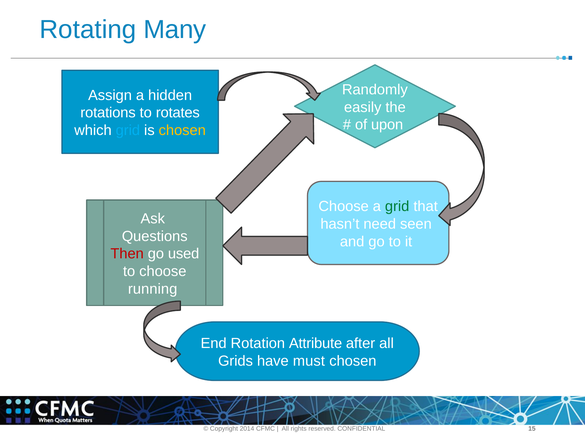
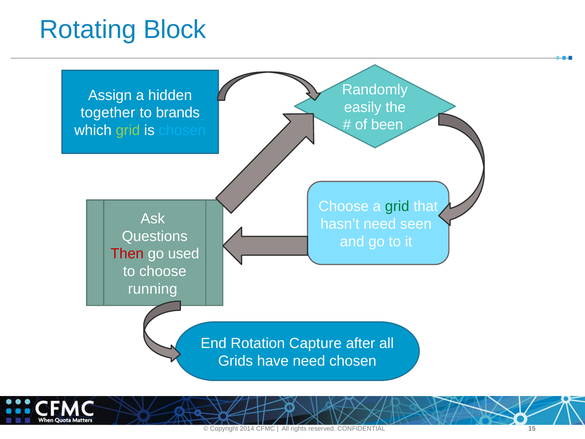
Many: Many -> Block (175, 30)
rotations: rotations -> together (108, 113)
rotates: rotates -> brands (178, 113)
upon: upon -> been (387, 125)
grid colour: light blue -> light green (128, 130)
chosen colour: yellow -> light blue (182, 130)
Attribute: Attribute -> Capture (315, 343)
have must: must -> need (309, 361)
